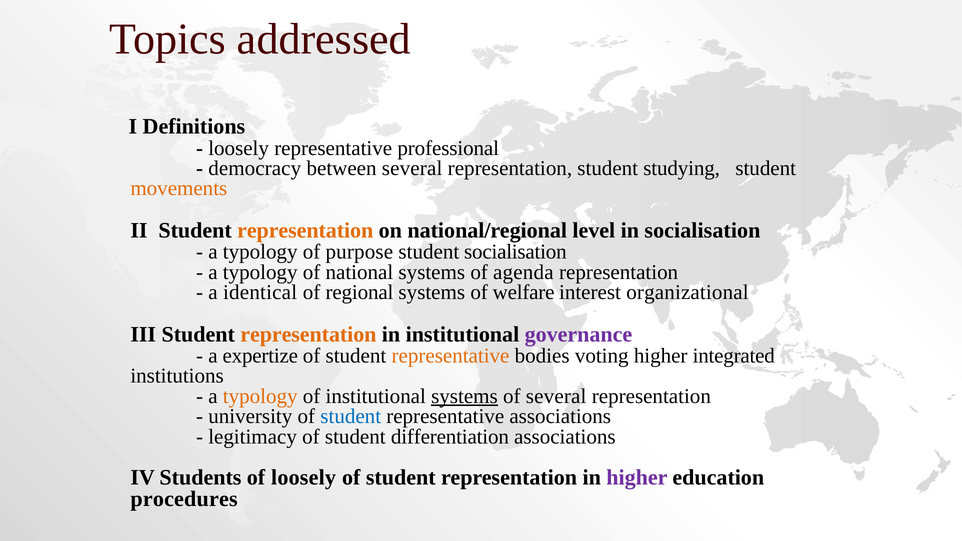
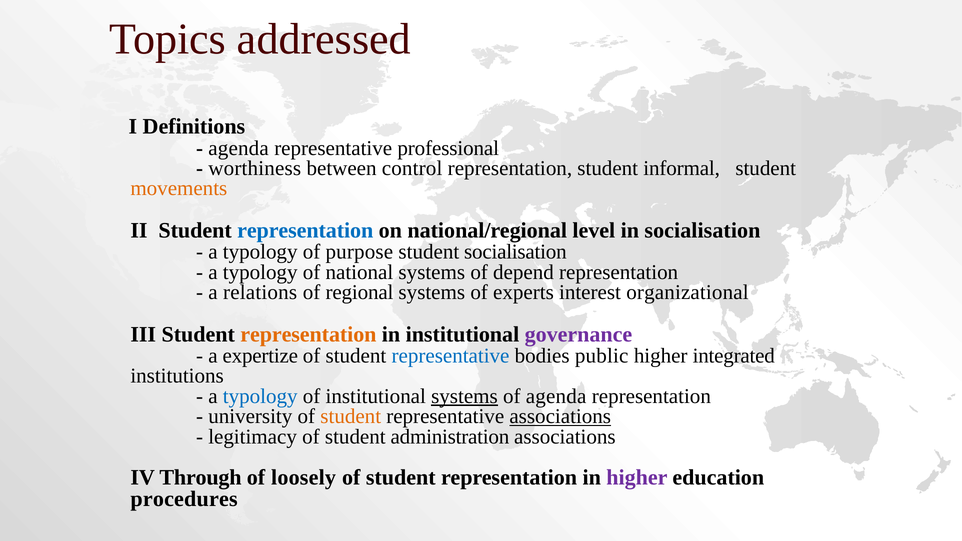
loosely: loosely -> agenda (239, 148)
democracy: democracy -> worthiness (255, 168)
between several: several -> control (412, 168)
studying: studying -> informal (682, 168)
representation colour: orange -> blue (305, 231)
agenda: agenda -> depend (523, 272)
identical: identical -> relations (260, 293)
welfare: welfare -> experts (523, 293)
representative colour: orange -> blue (451, 356)
voting: voting -> public (602, 356)
typology colour: orange -> blue (260, 396)
of several: several -> agenda (556, 396)
student colour: blue -> orange (351, 417)
associations underline: none -> present (560, 417)
differentiation: differentiation -> administration (450, 437)
Students: Students -> Through (201, 478)
